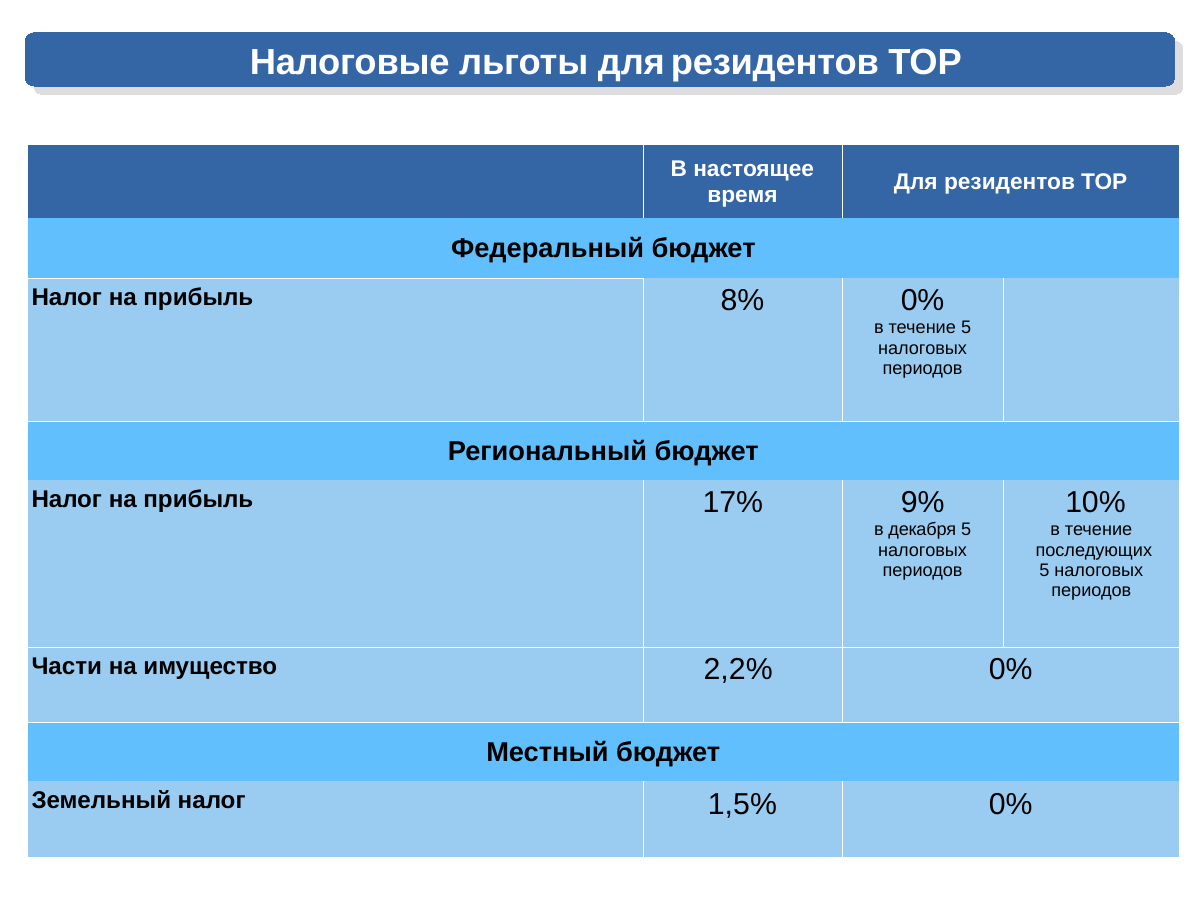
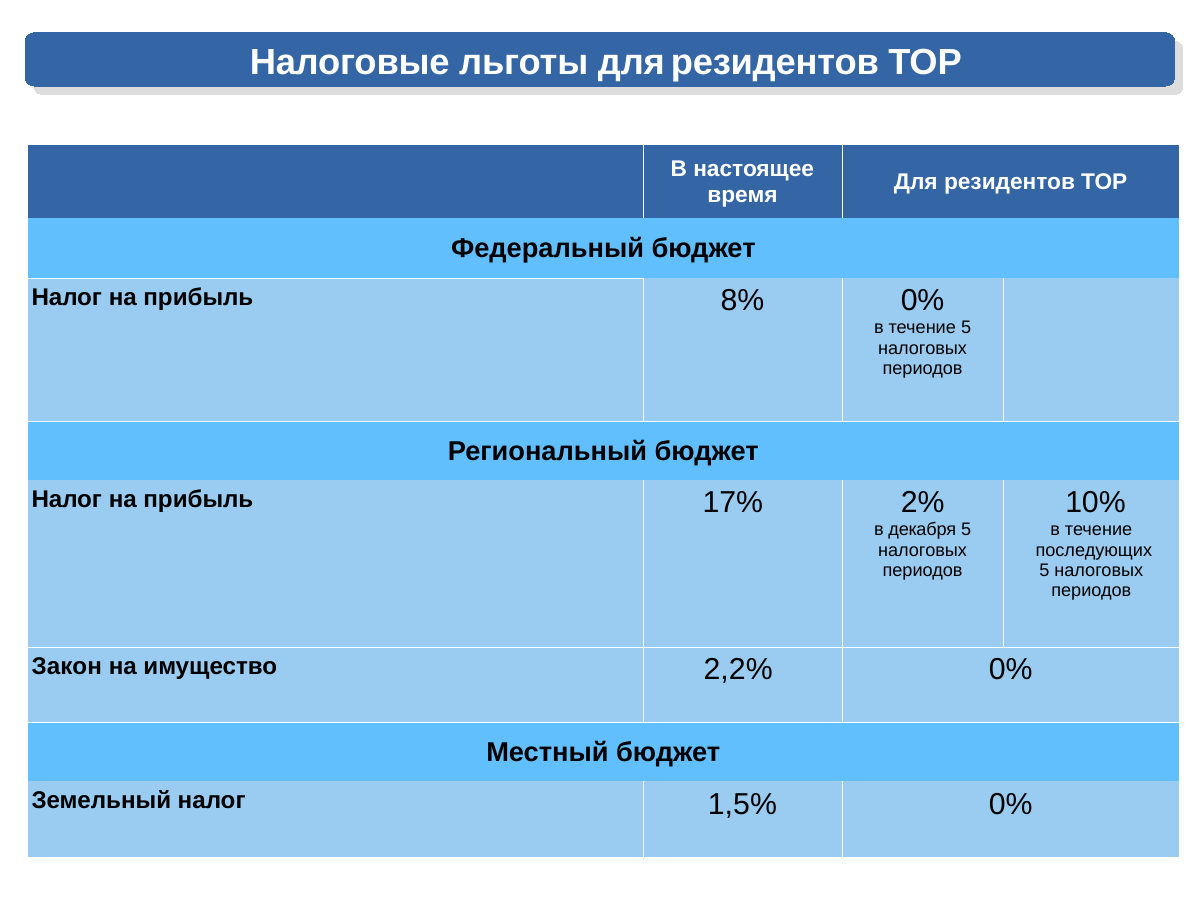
9%: 9% -> 2% (923, 503)
Части: Части -> Закон (67, 667)
